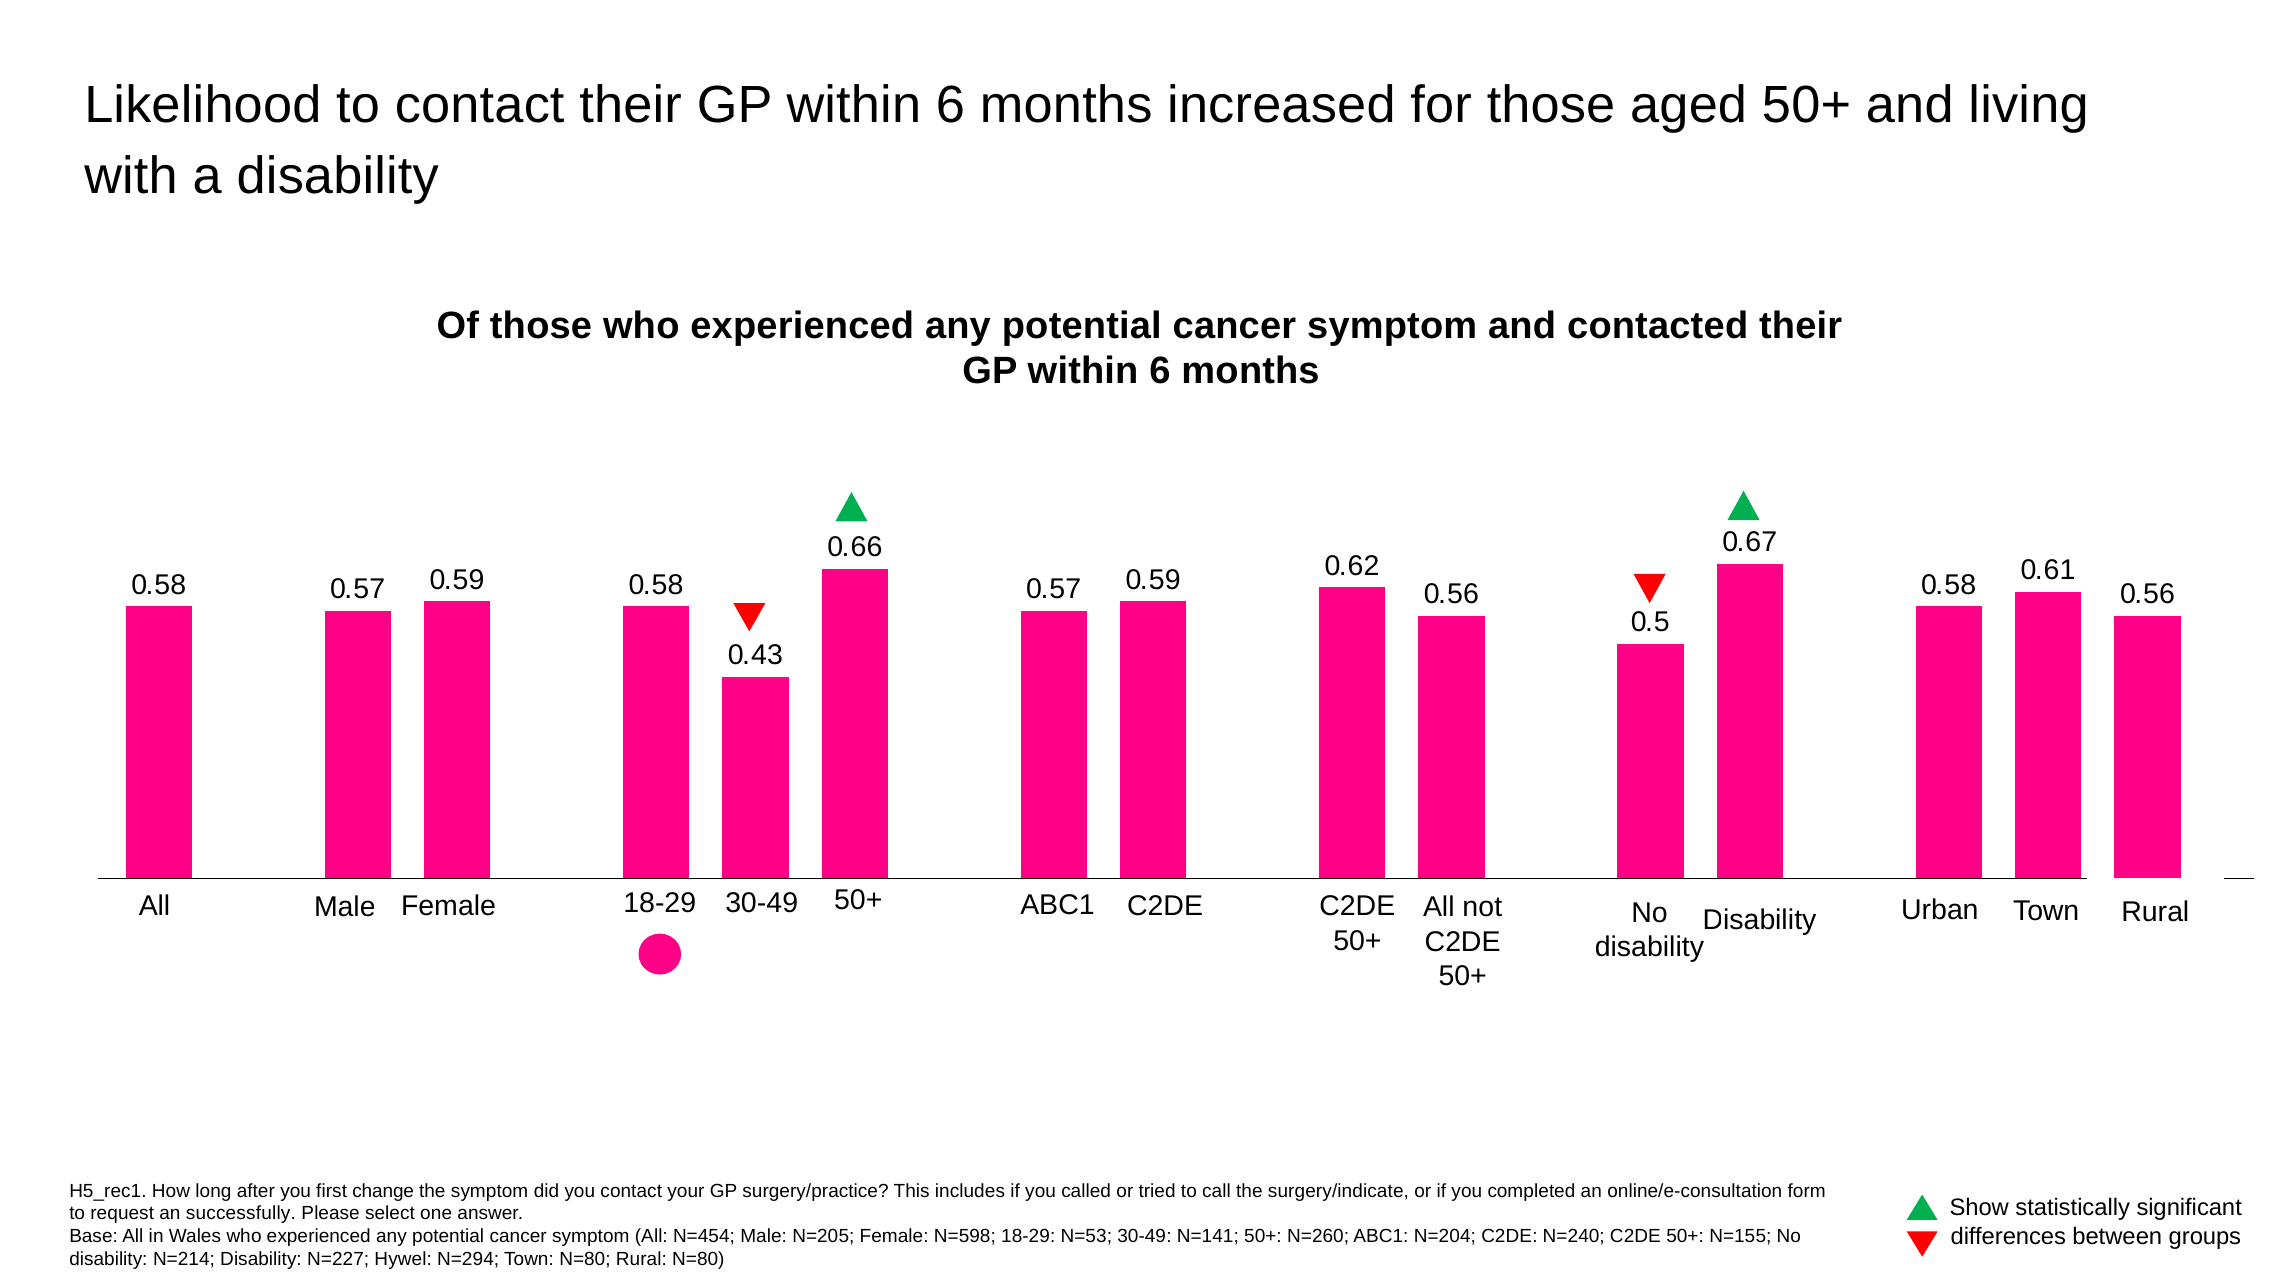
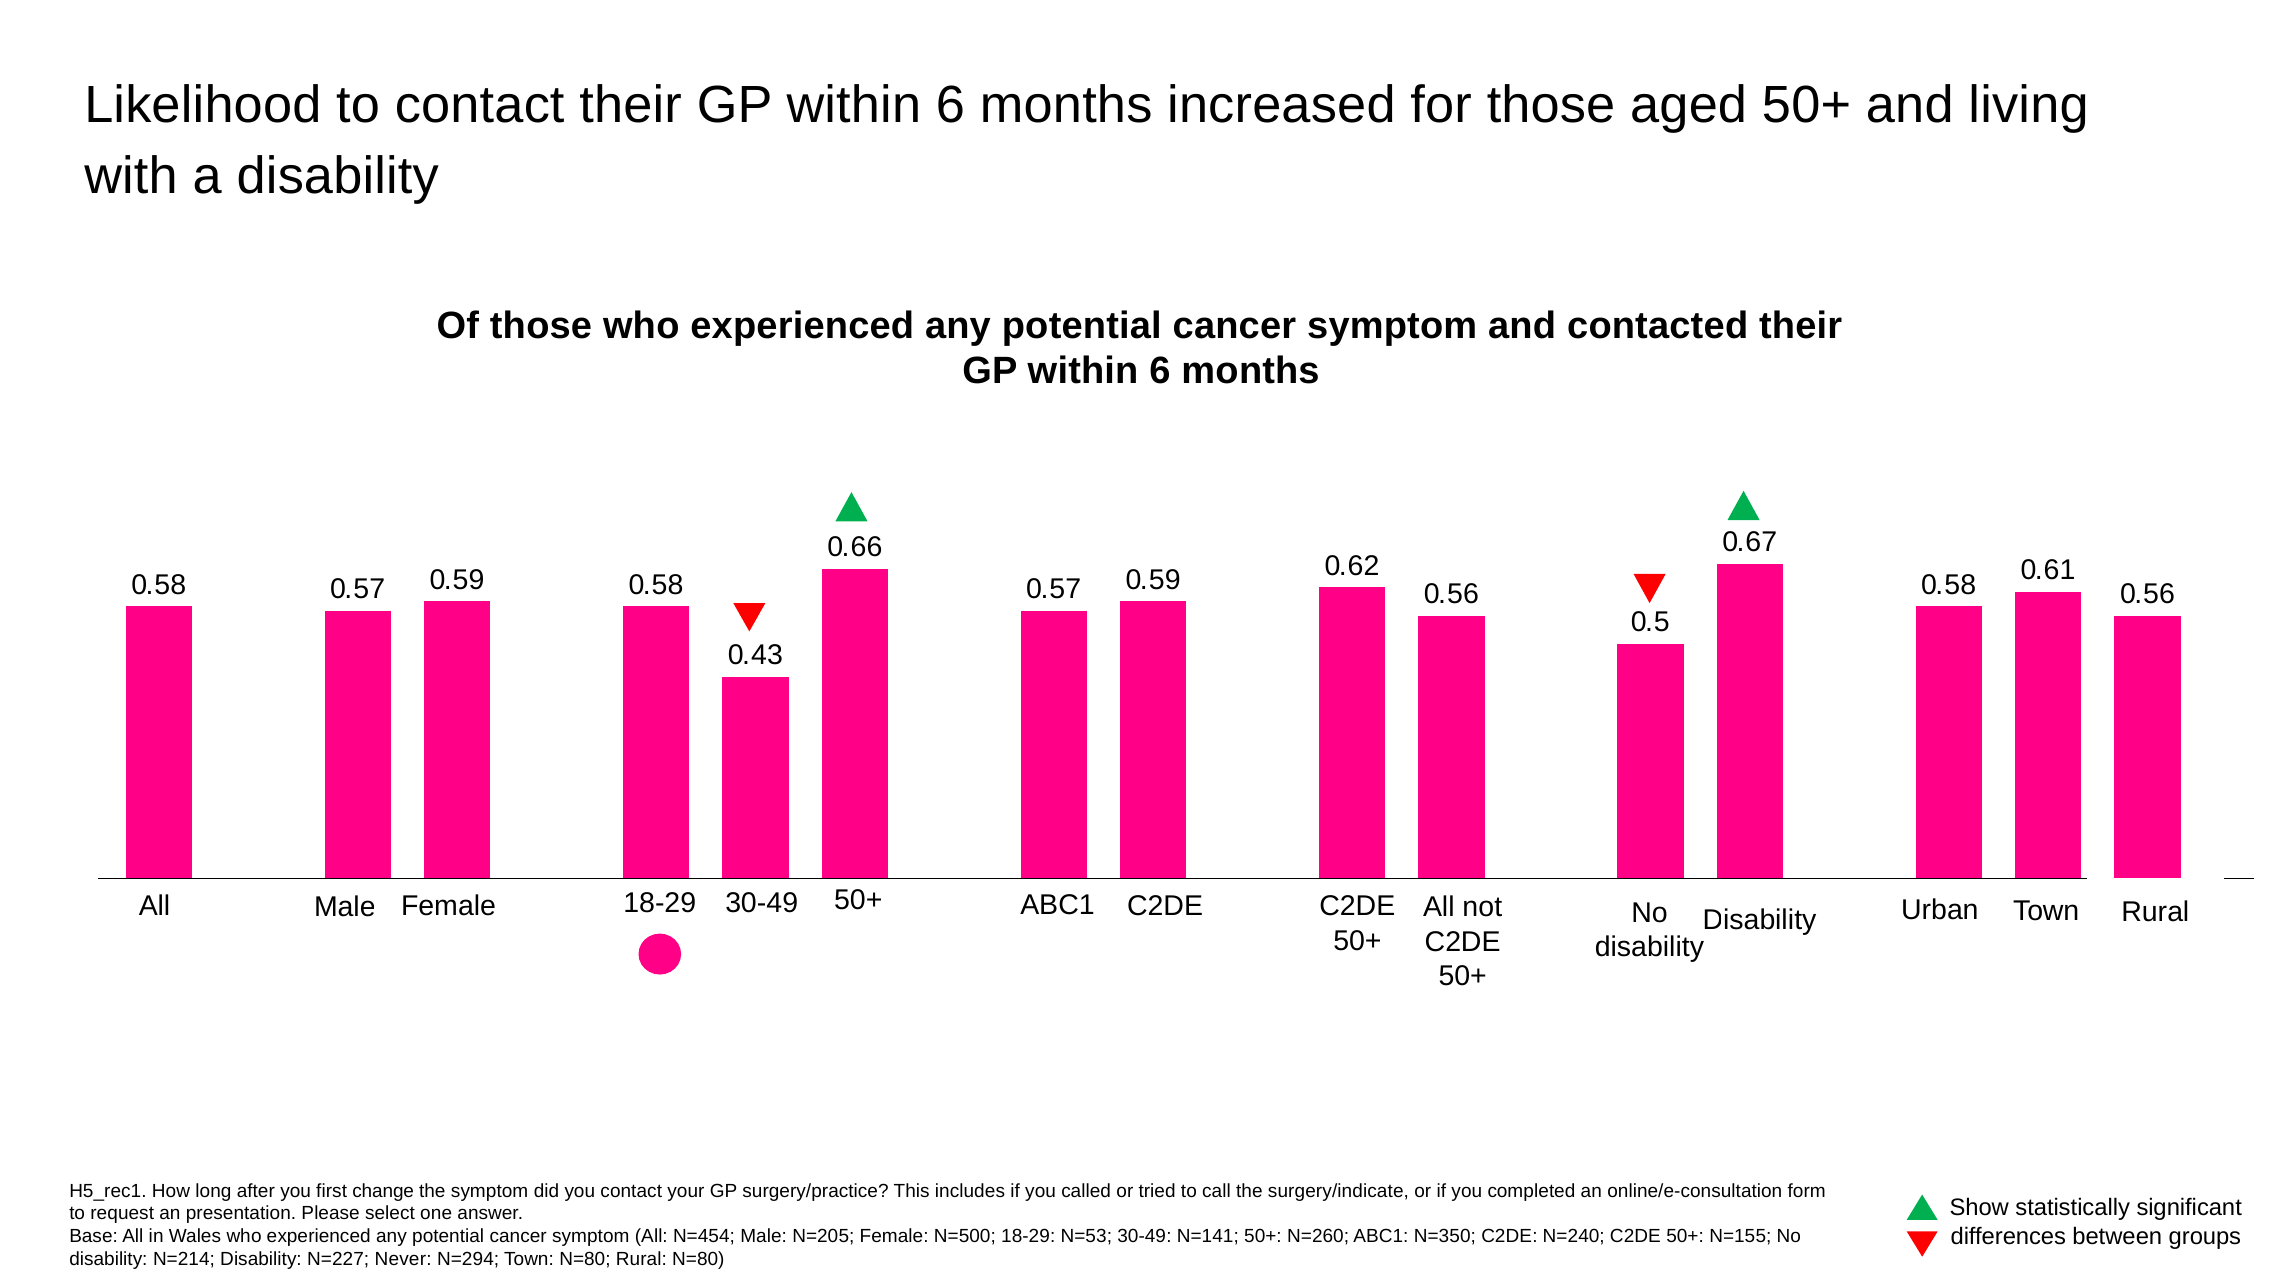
successfully: successfully -> presentation (241, 1214)
N=598: N=598 -> N=500 (965, 1237)
N=204: N=204 -> N=350 (1445, 1237)
Hywel: Hywel -> Never (403, 1259)
